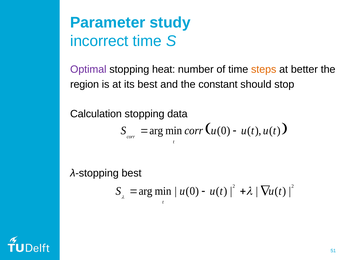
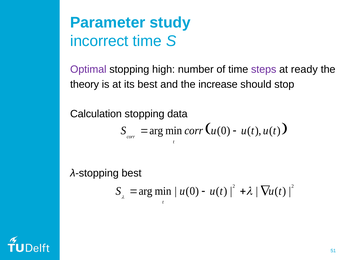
heat: heat -> high (164, 69)
steps colour: orange -> purple (264, 69)
better: better -> ready (304, 69)
region: region -> theory (85, 84)
constant: constant -> increase (218, 84)
